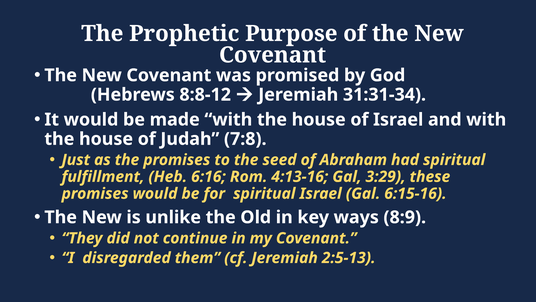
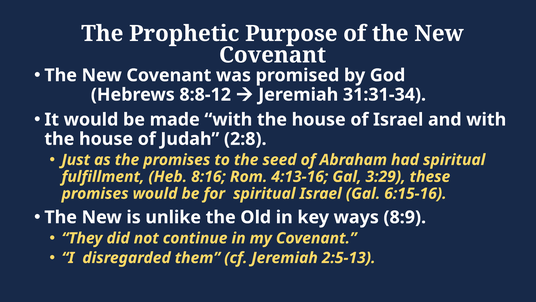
7:8: 7:8 -> 2:8 (245, 139)
6:16: 6:16 -> 8:16 (208, 176)
